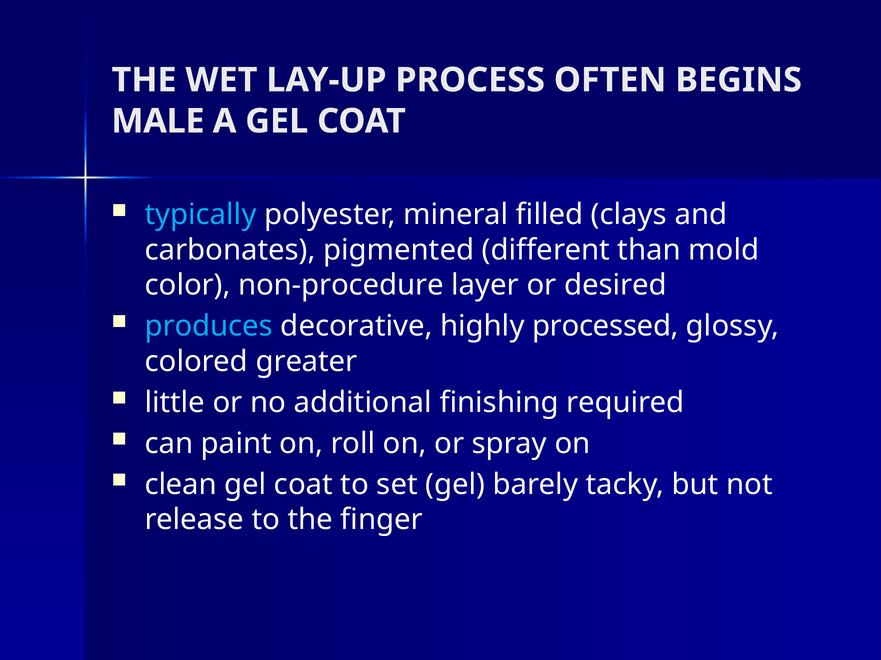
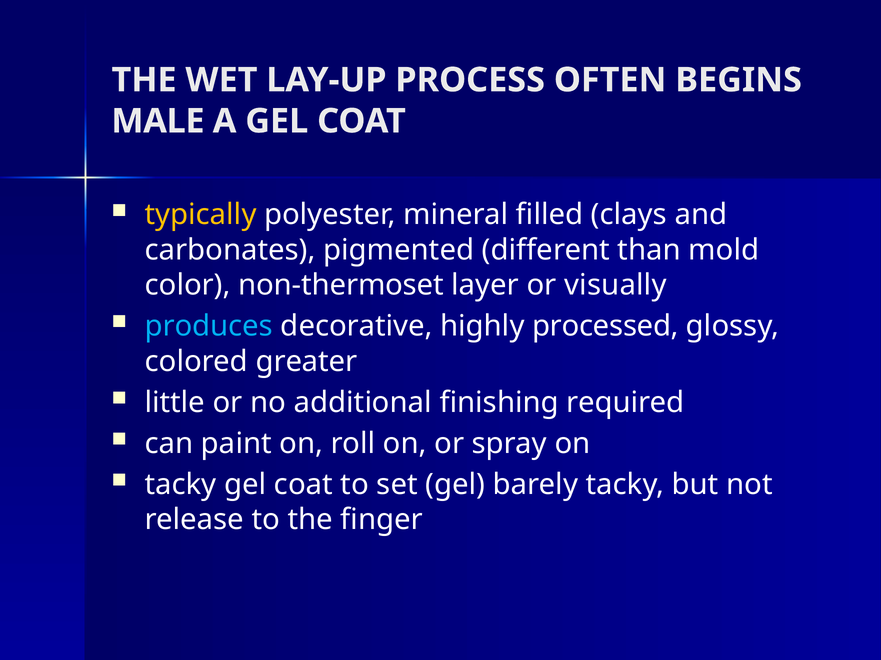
typically colour: light blue -> yellow (201, 215)
non-procedure: non-procedure -> non-thermoset (341, 285)
desired: desired -> visually (615, 285)
clean: clean -> tacky (181, 485)
